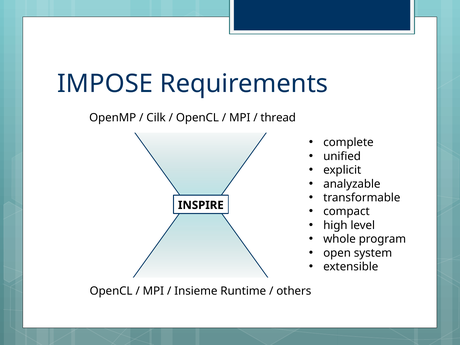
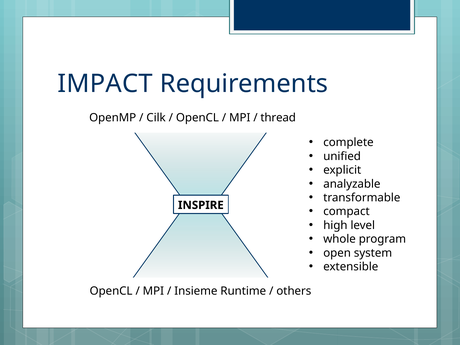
IMPOSE: IMPOSE -> IMPACT (105, 84)
